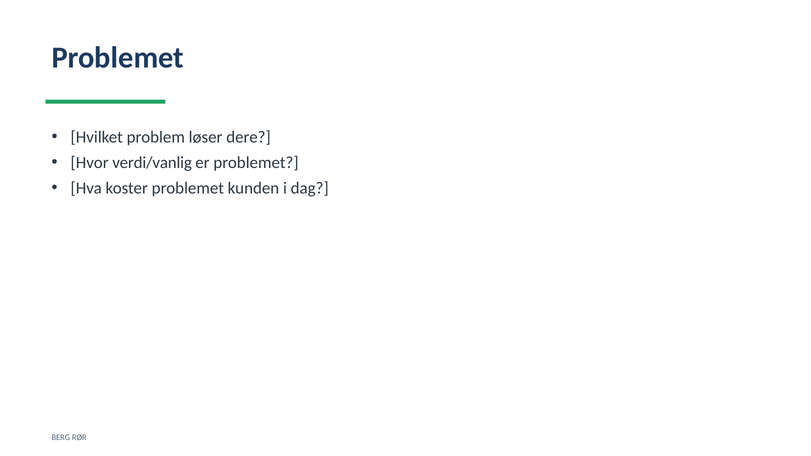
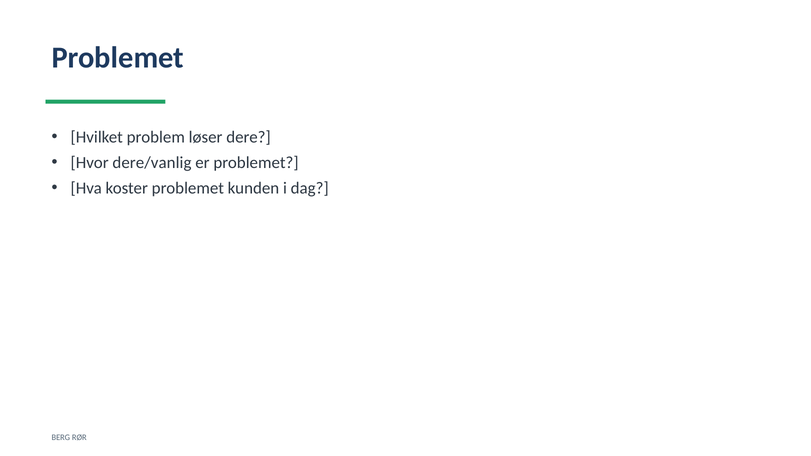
verdi/vanlig: verdi/vanlig -> dere/vanlig (152, 163)
